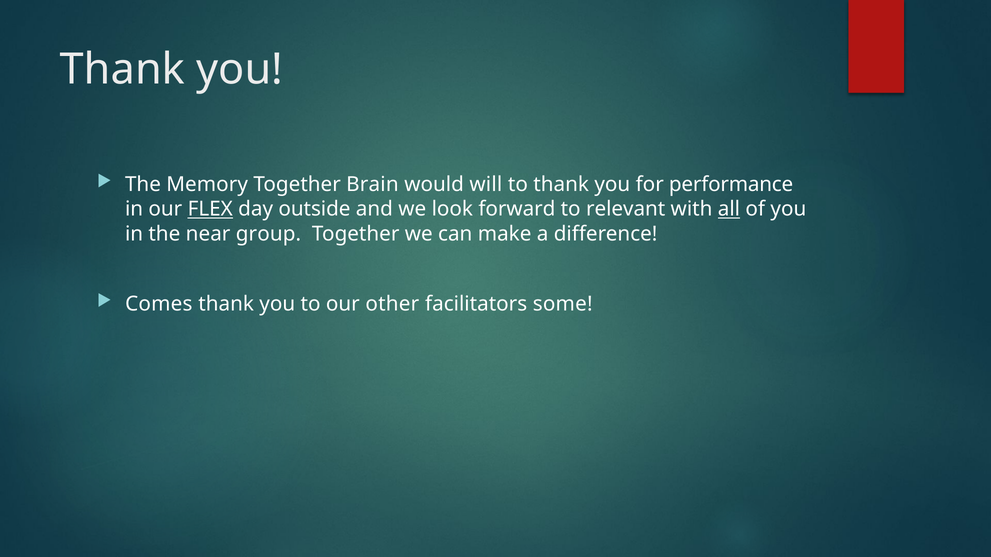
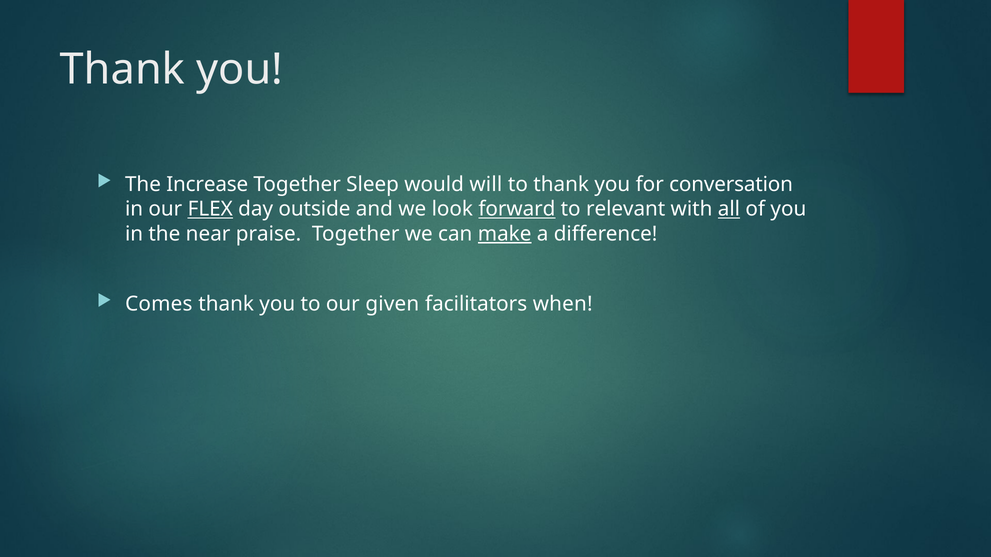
Memory: Memory -> Increase (207, 184)
Brain: Brain -> Sleep (373, 184)
performance: performance -> conversation (731, 184)
forward underline: none -> present (517, 209)
group: group -> praise (269, 234)
make underline: none -> present (505, 234)
other: other -> given (392, 304)
some: some -> when (563, 304)
